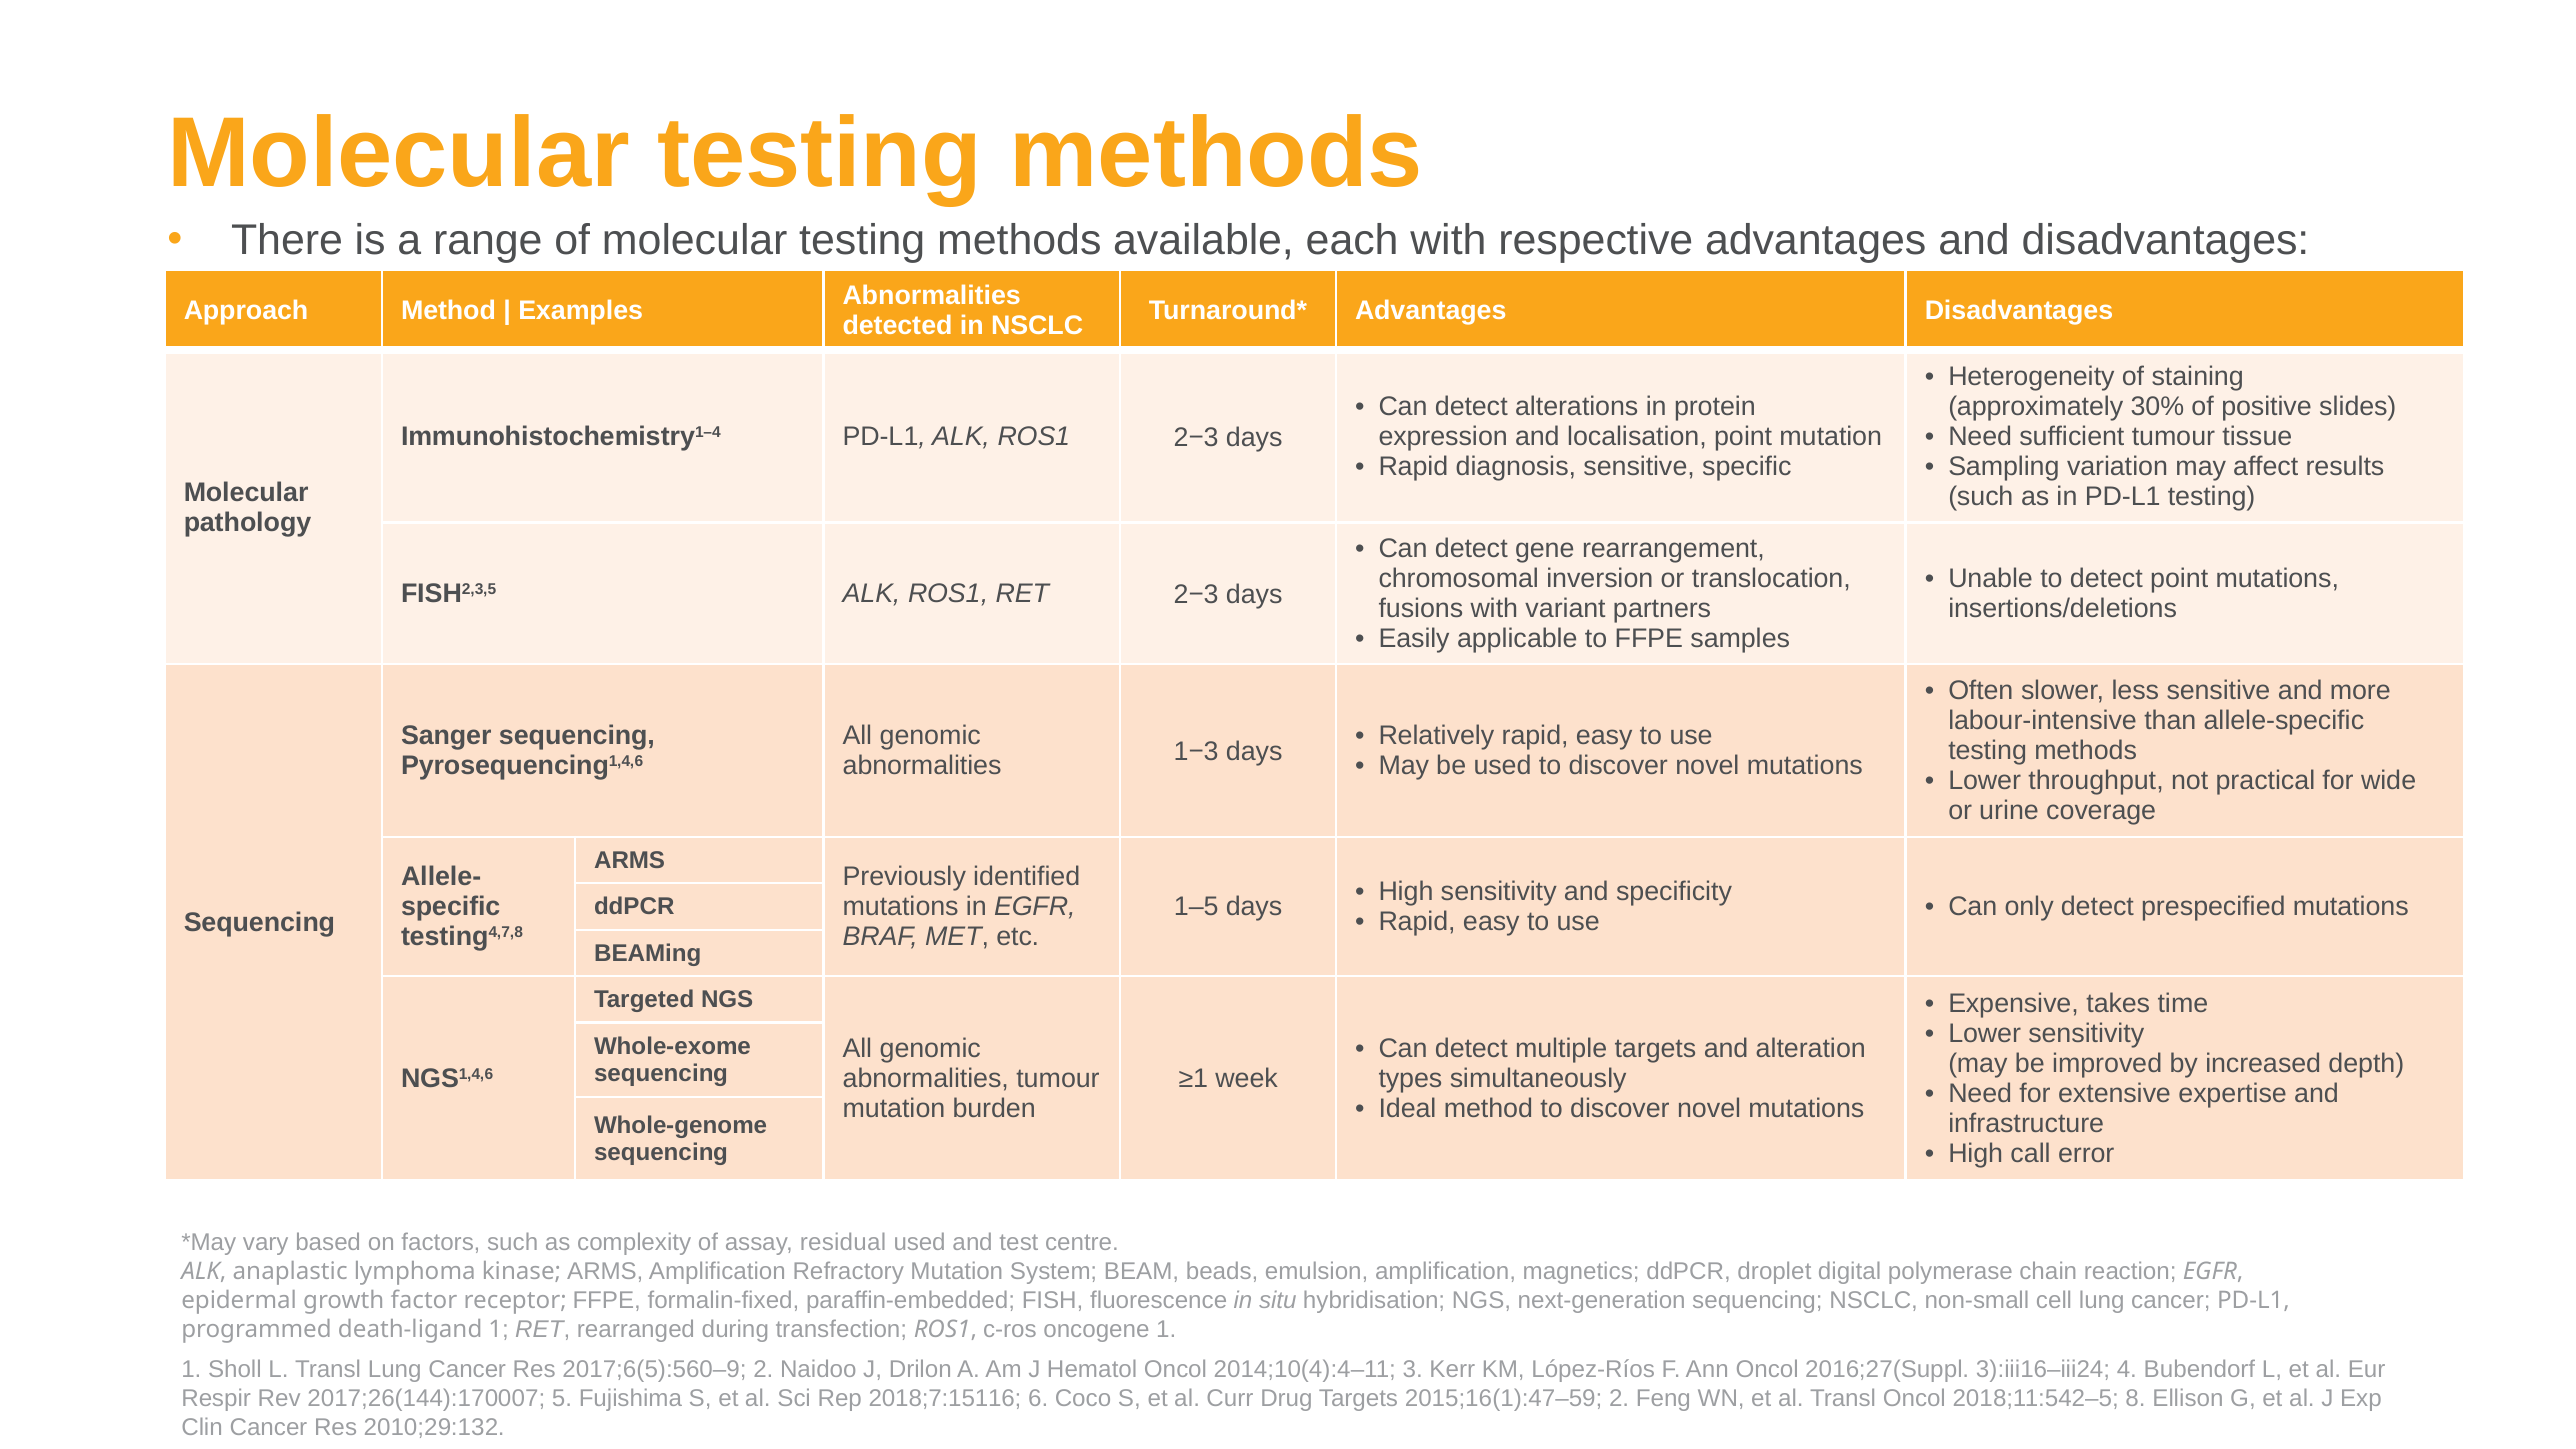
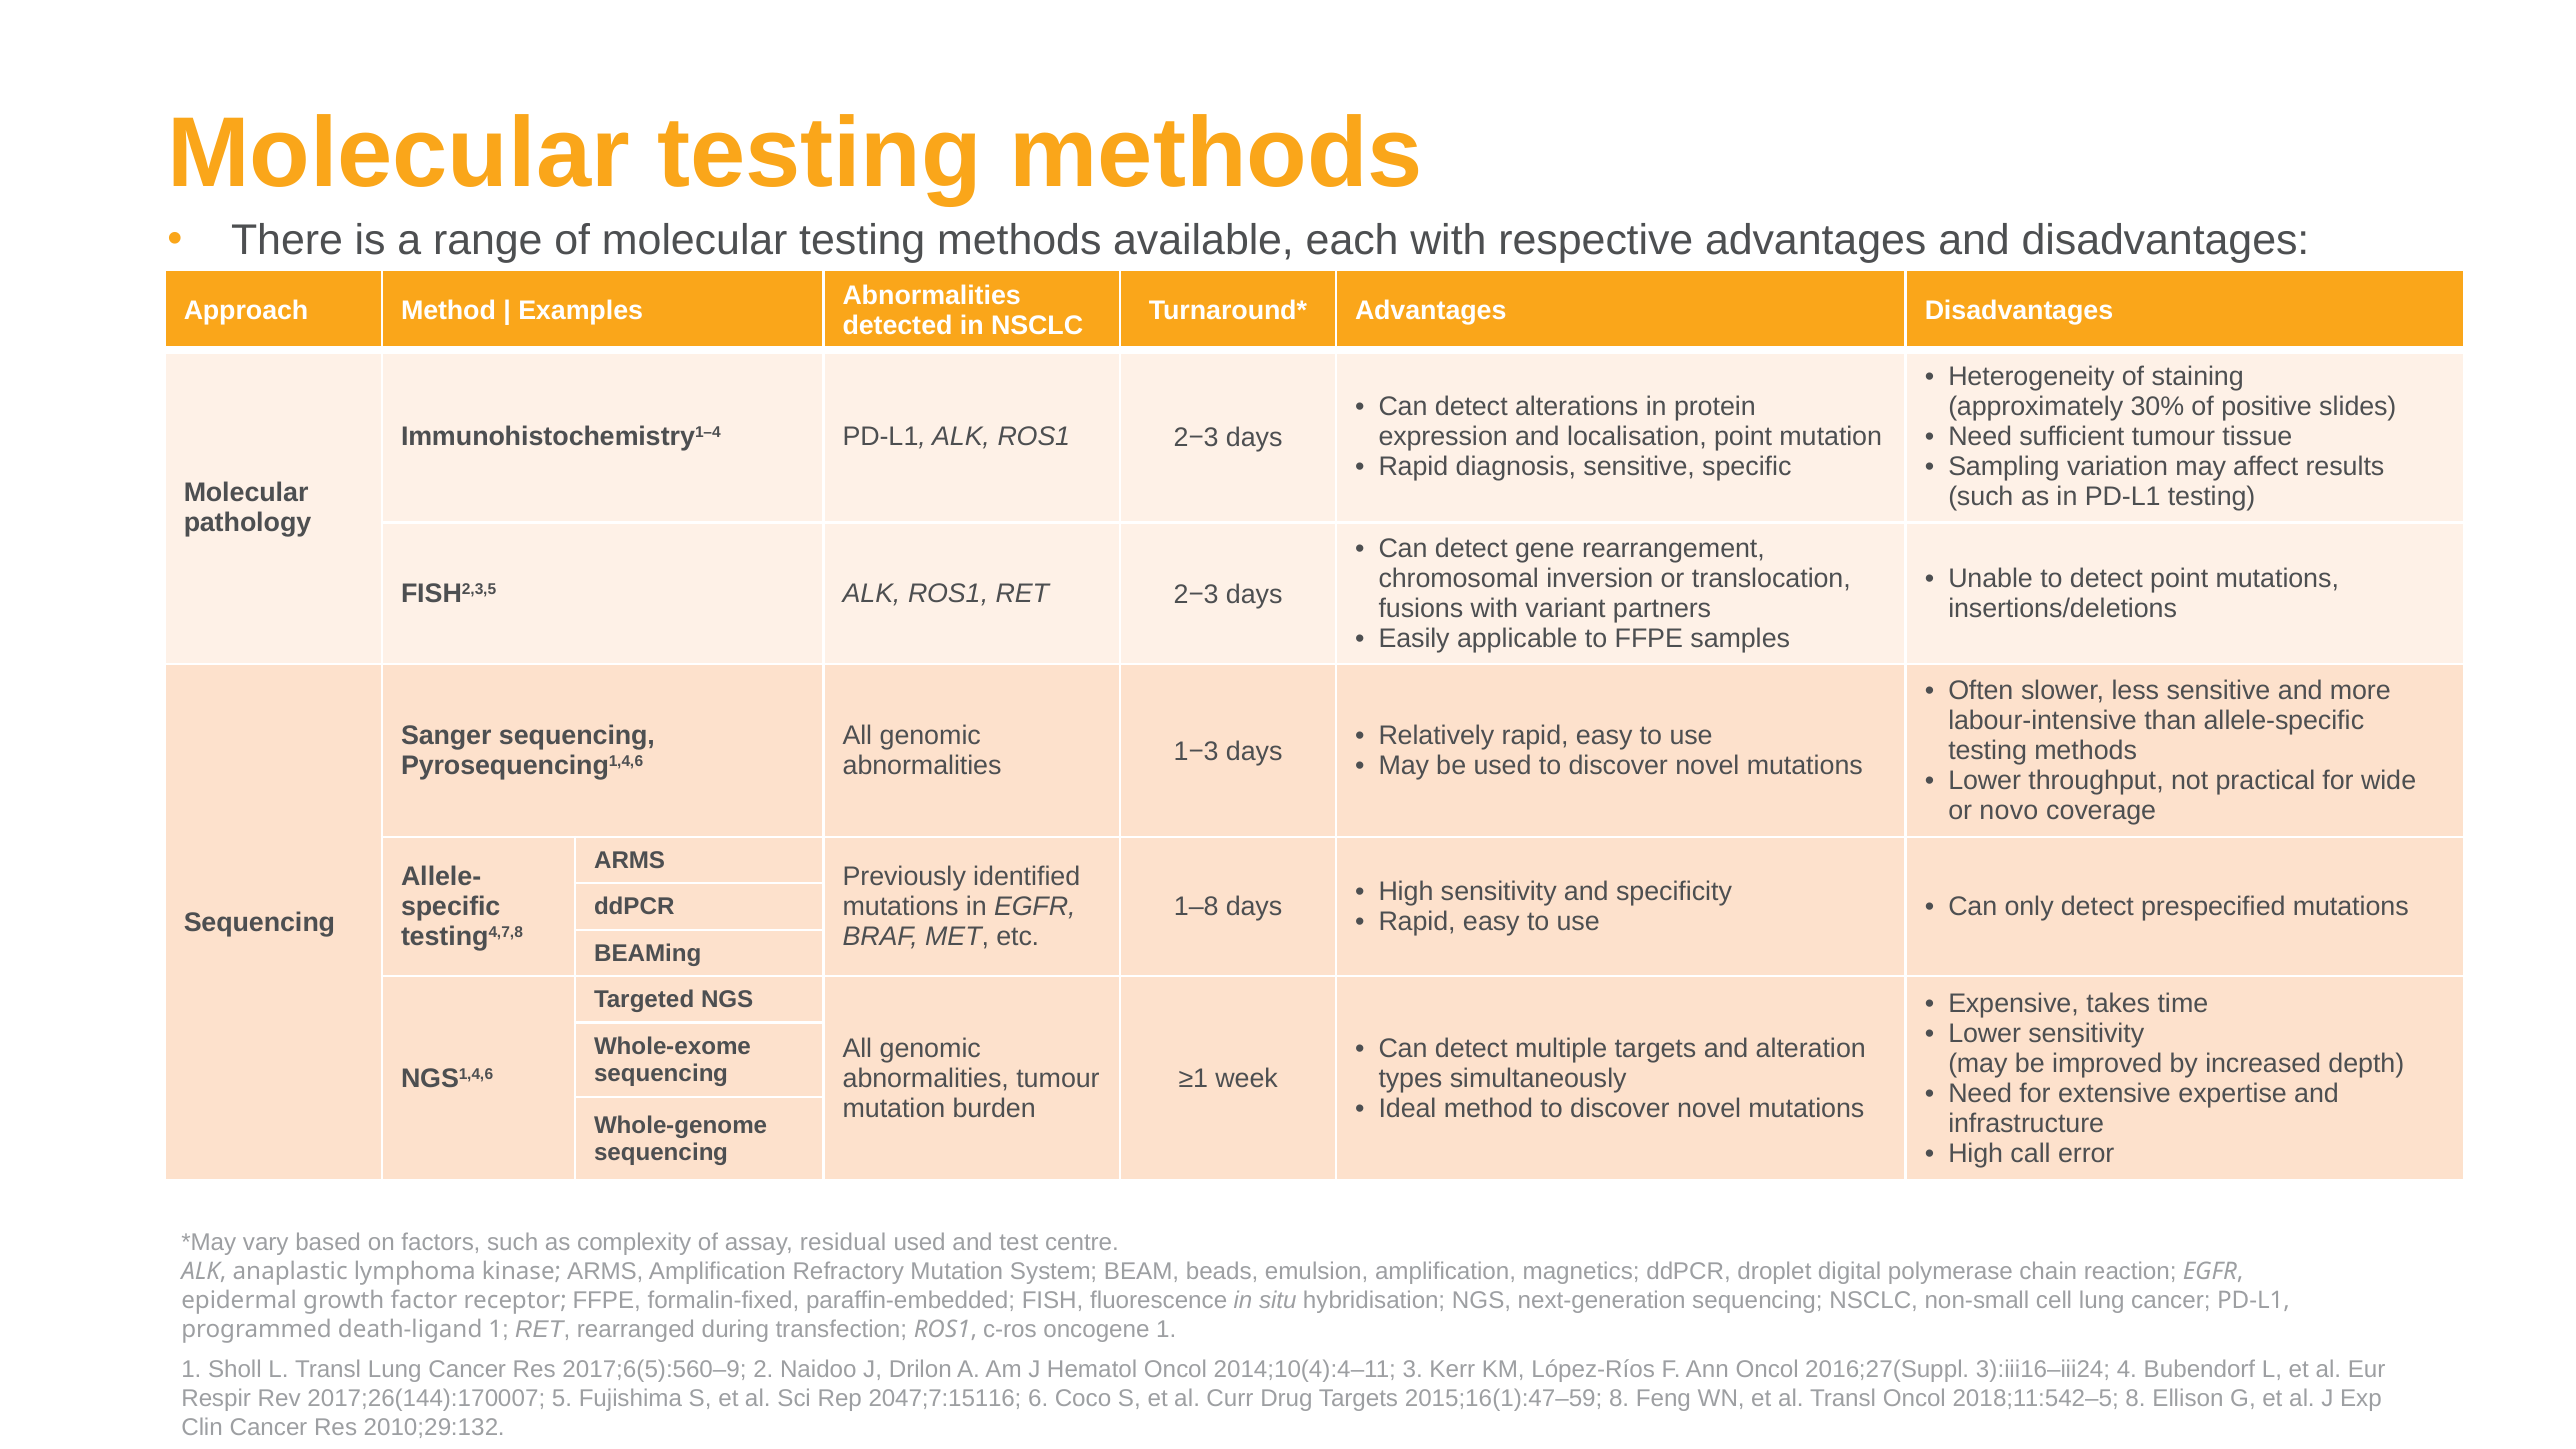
urine: urine -> novo (2009, 811)
1–5: 1–5 -> 1–8 (1196, 907)
2018;7:15116: 2018;7:15116 -> 2047;7:15116 (945, 1399)
2015;16(1):47–59 2: 2 -> 8 (1619, 1399)
